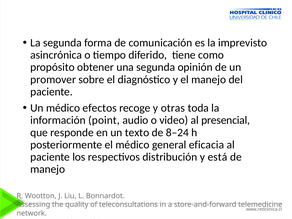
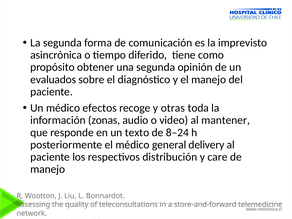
promover: promover -> evaluados (53, 79)
point: point -> zonas (104, 120)
presencial: presencial -> mantener (226, 120)
eficacia: eficacia -> delivery (207, 145)
está: está -> care (218, 157)
